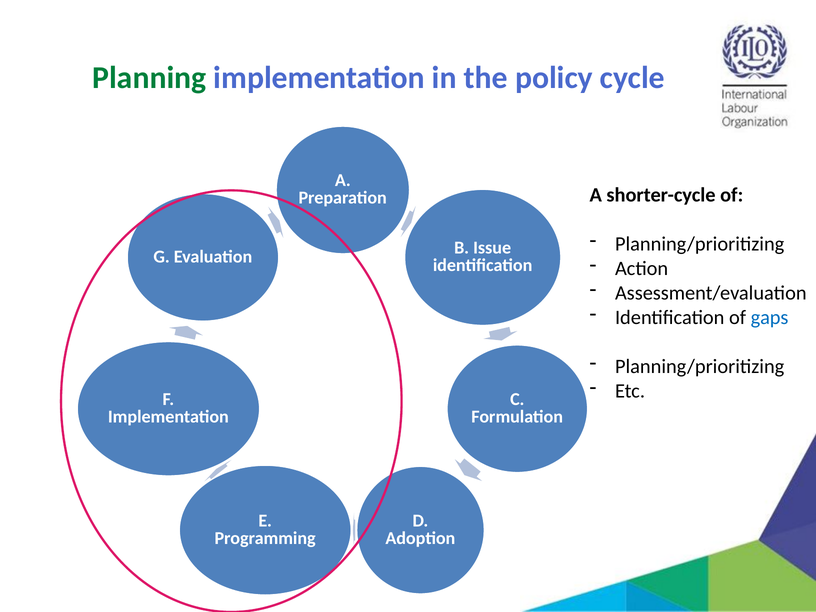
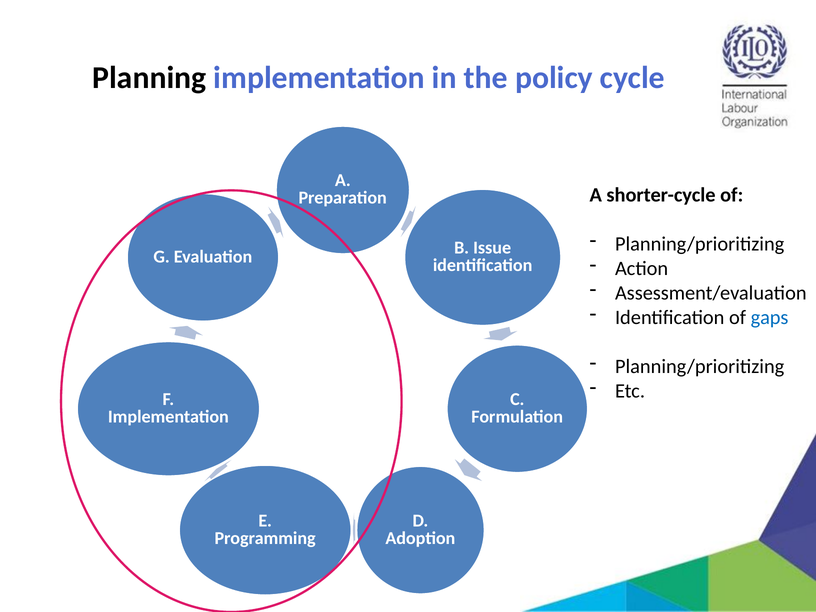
Planning colour: green -> black (149, 78)
